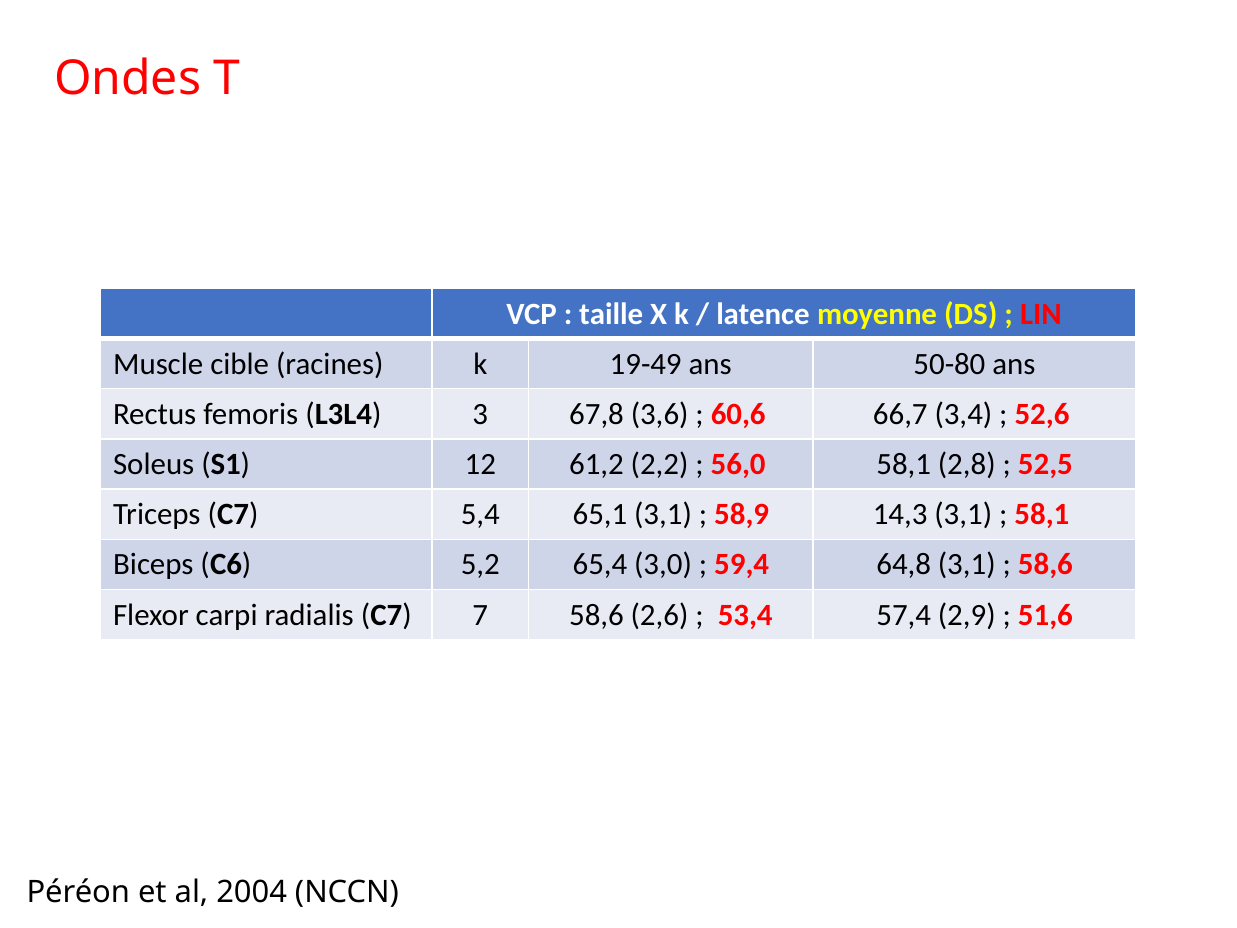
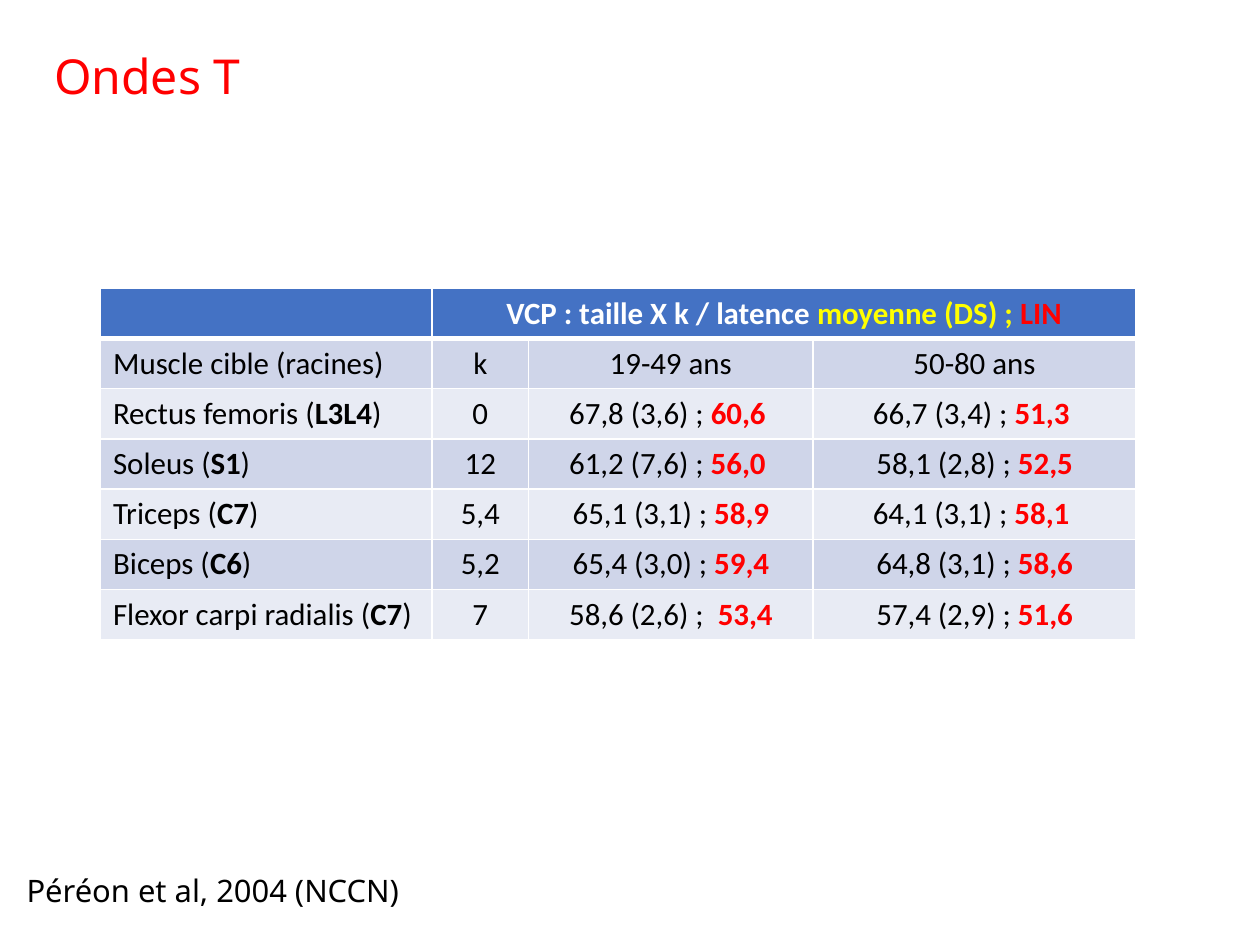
3: 3 -> 0 (480, 414)
52,6: 52,6 -> 51,3 (1042, 414)
2,2: 2,2 -> 7,6 (660, 464)
14,3: 14,3 -> 64,1 (900, 514)
